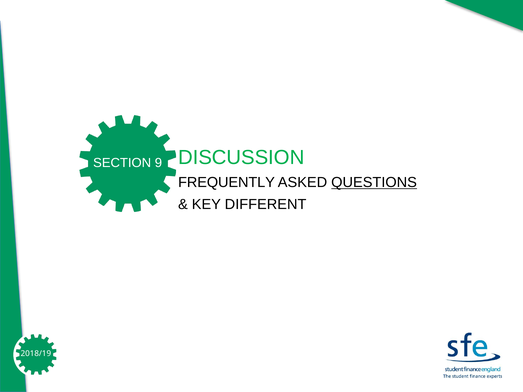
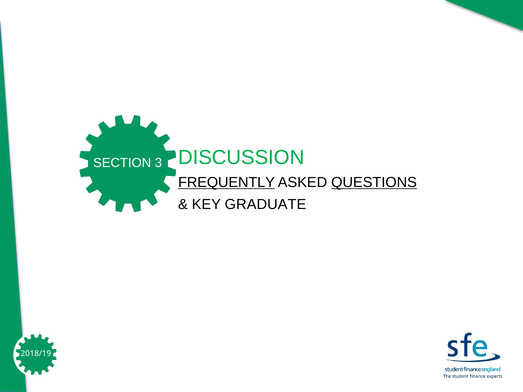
9: 9 -> 3 (158, 163)
FREQUENTLY underline: none -> present (226, 183)
DIFFERENT: DIFFERENT -> GRADUATE (266, 204)
